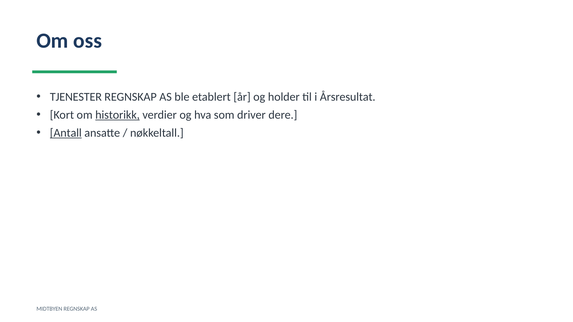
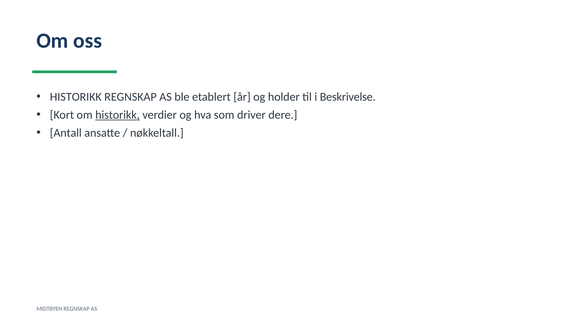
TJENESTER: TJENESTER -> HISTORIKK (76, 97)
Årsresultat: Årsresultat -> Beskrivelse (348, 97)
Antall underline: present -> none (66, 133)
